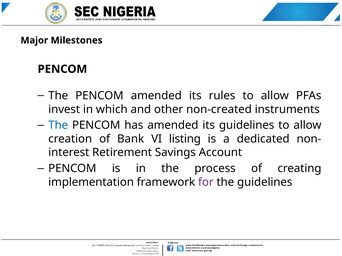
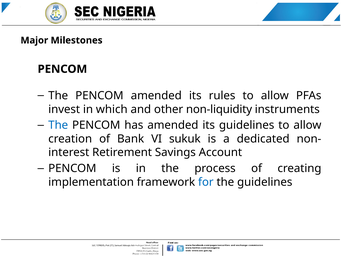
non-created: non-created -> non-liquidity (219, 109)
listing: listing -> sukuk (185, 139)
for colour: purple -> blue (206, 182)
